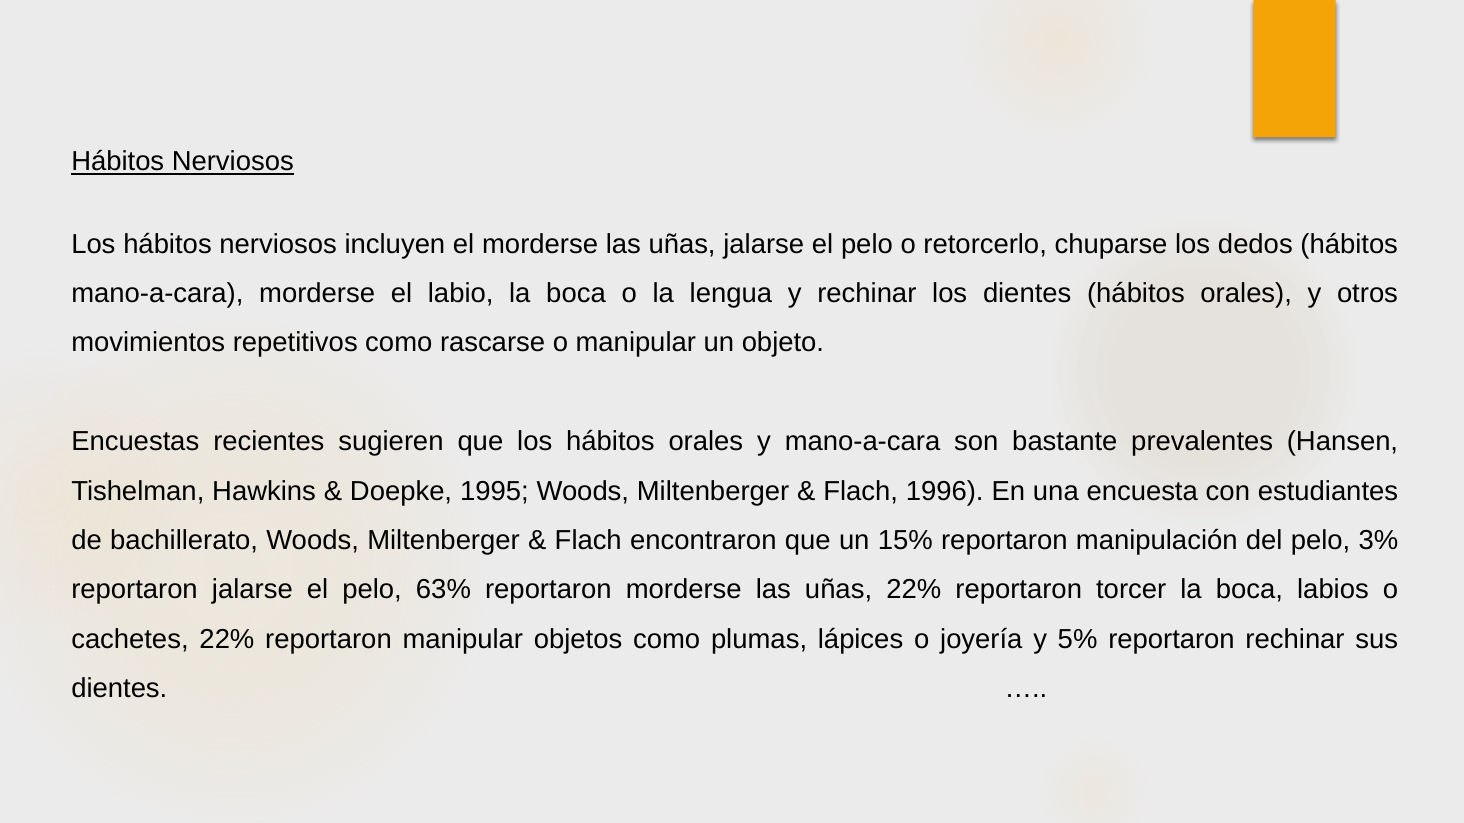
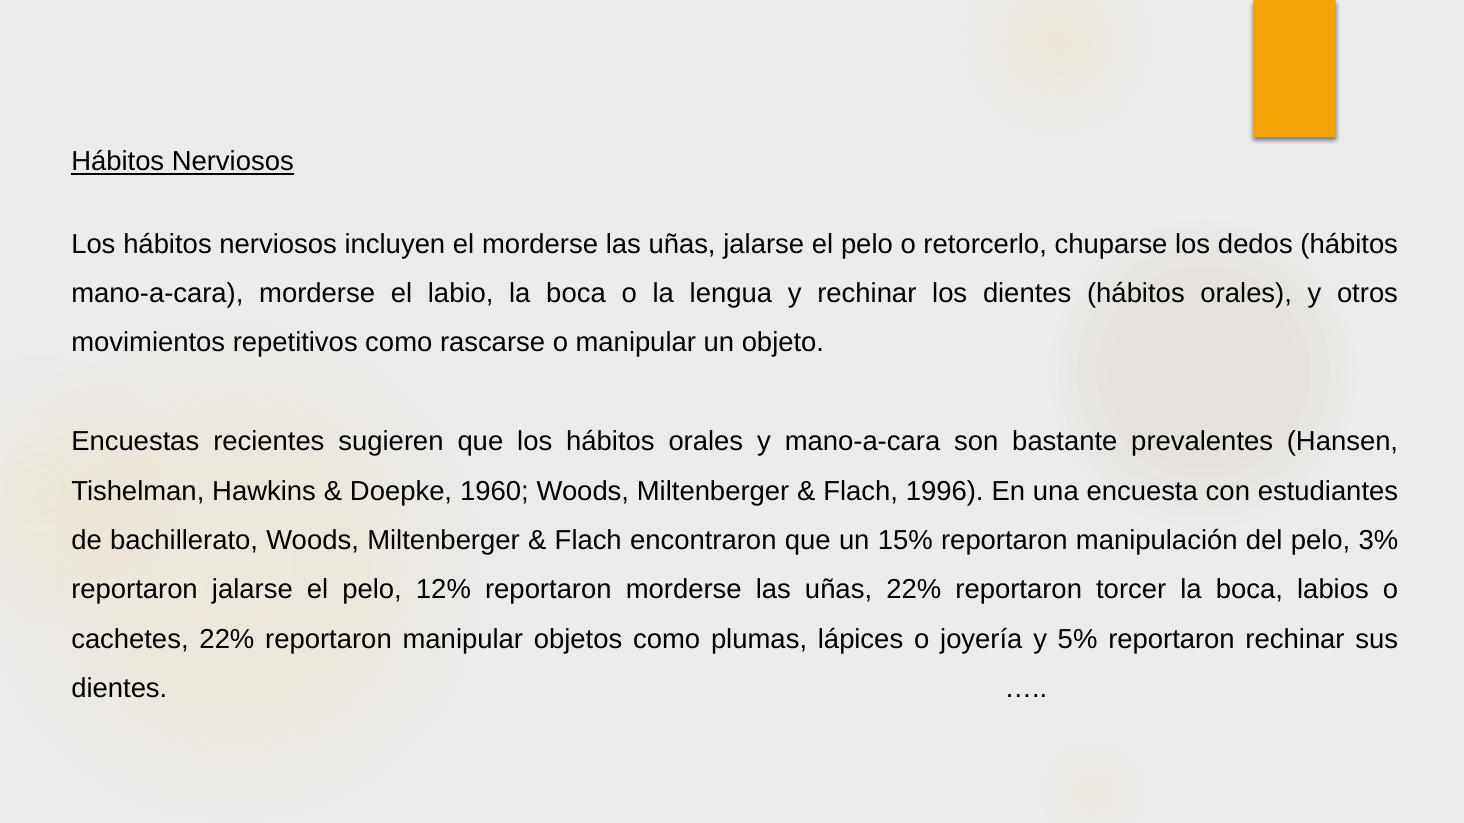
1995: 1995 -> 1960 (494, 491)
63%: 63% -> 12% (443, 590)
